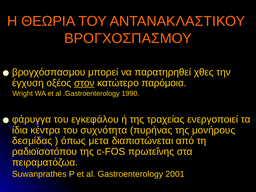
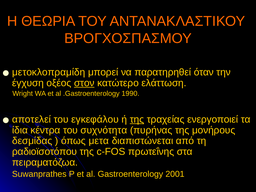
βρογχόσπασμου: βρογχόσπασμου -> μετοκλοπραμίδη (49, 72)
χθες: χθες -> όταν (204, 72)
παρόμοια: παρόμοια -> ελάττωση (164, 83)
φάρυγγα: φάρυγγα -> αποτελεί (32, 119)
της underline: none -> present (137, 119)
